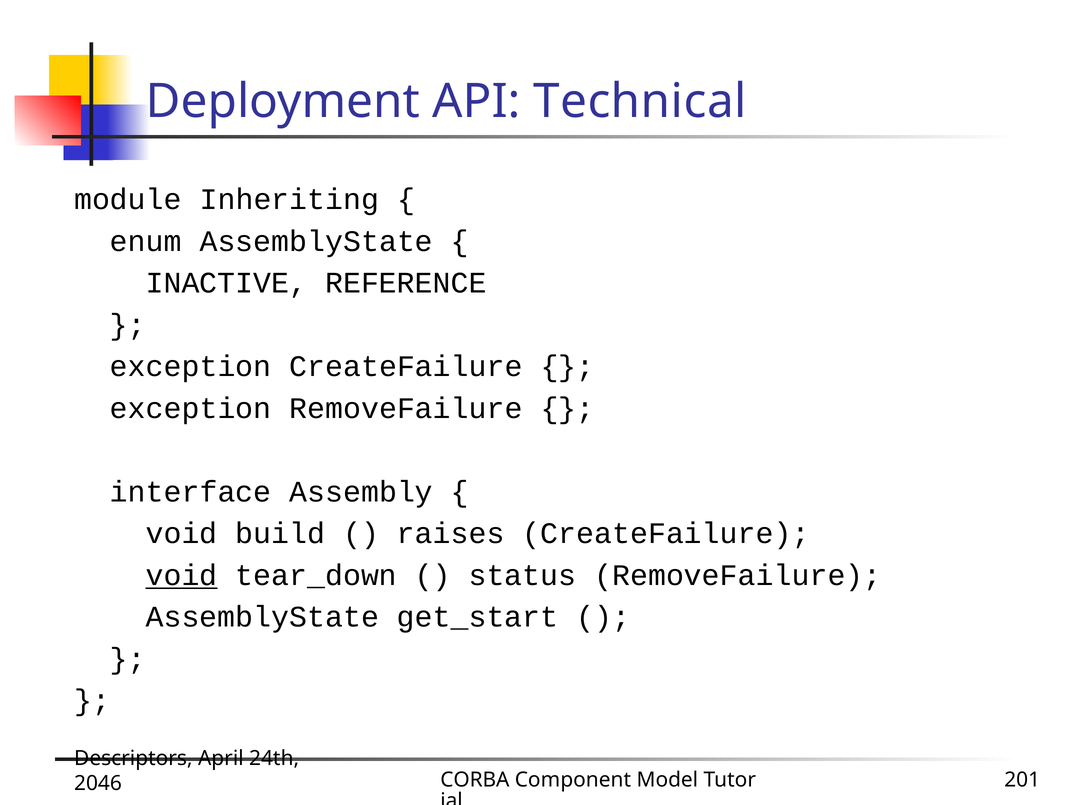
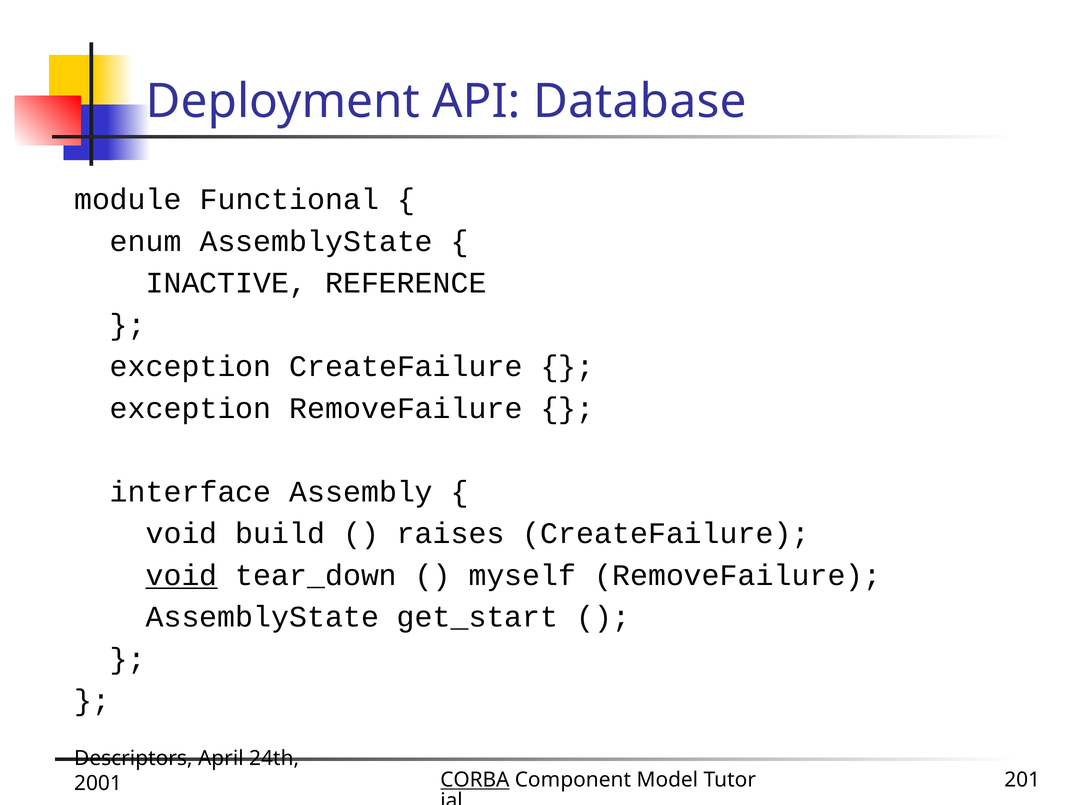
Technical: Technical -> Database (640, 101)
Inheriting: Inheriting -> Functional (289, 200)
status: status -> myself (522, 576)
CORBA underline: none -> present (475, 780)
2046: 2046 -> 2001 (98, 784)
